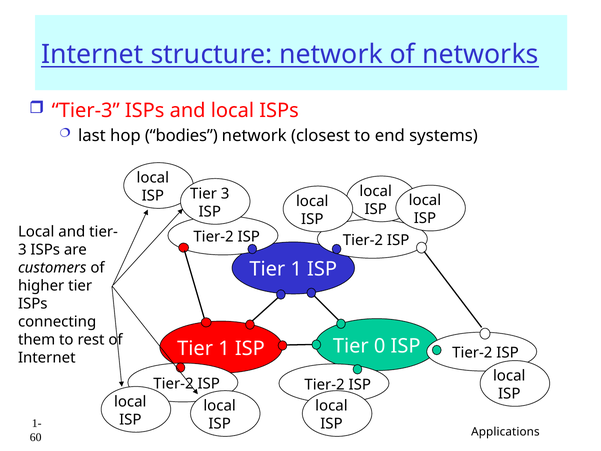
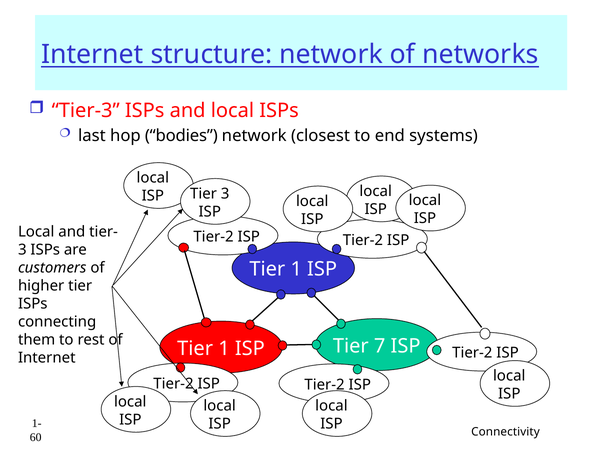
0: 0 -> 7 (380, 346)
Applications: Applications -> Connectivity (505, 432)
